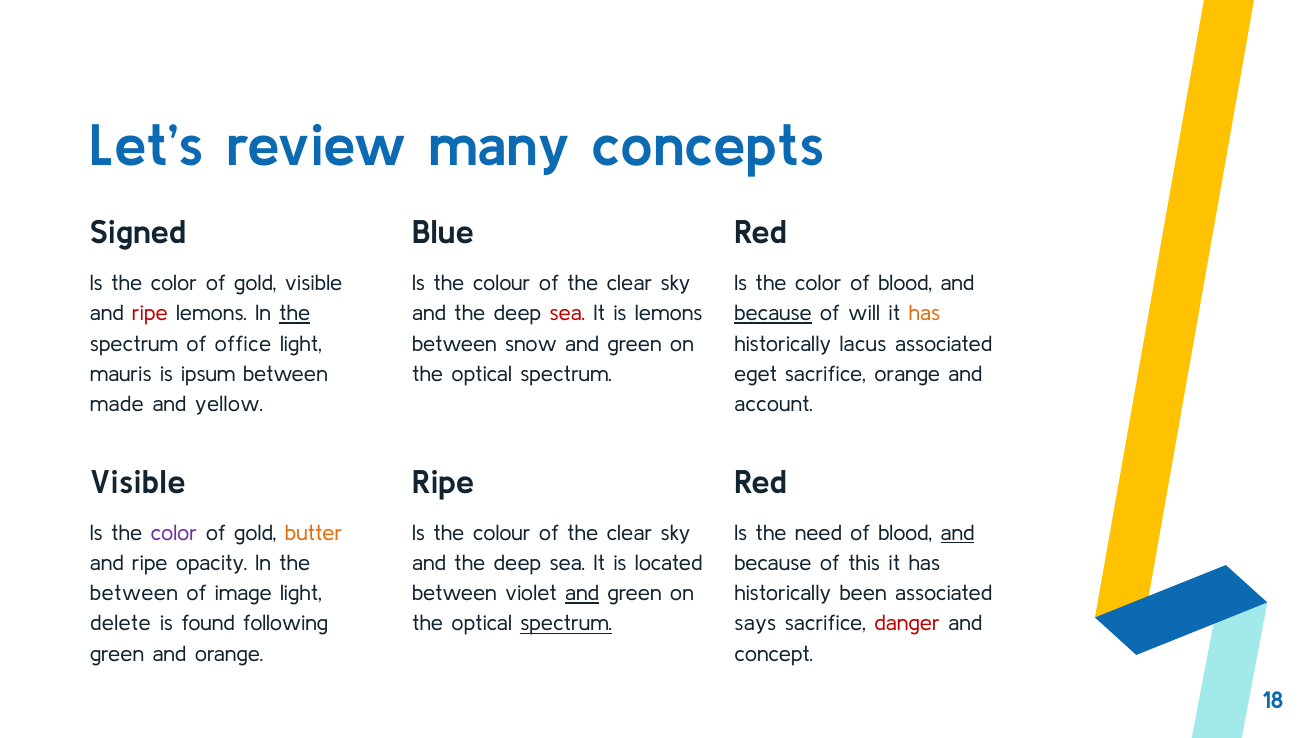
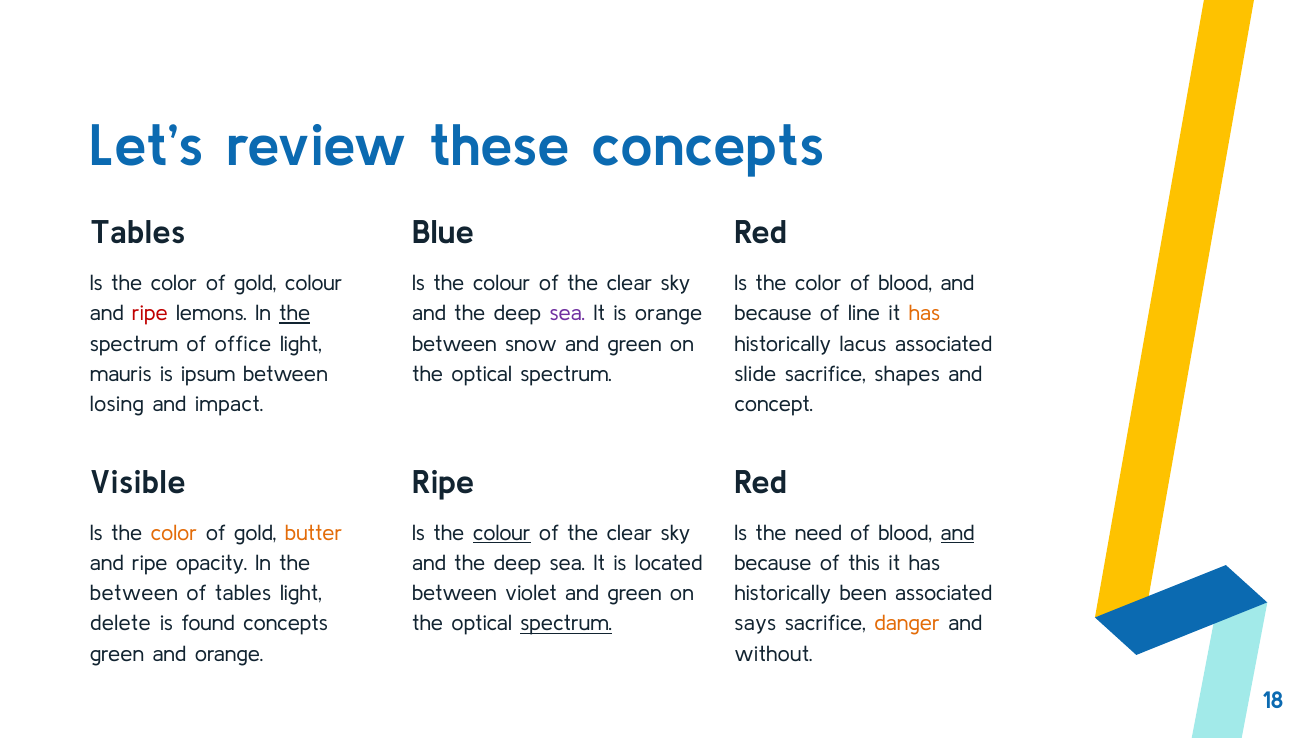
many: many -> these (500, 146)
Signed: Signed -> Tables (138, 233)
gold visible: visible -> colour (314, 283)
sea colour: red -> purple (568, 314)
is lemons: lemons -> orange (669, 314)
because underline: present -> none (773, 314)
will: will -> line (864, 314)
eget: eget -> slide (755, 374)
sacrifice orange: orange -> shapes (907, 374)
made: made -> losing (117, 404)
yellow: yellow -> impact (229, 404)
account: account -> concept (774, 404)
color colour: purple -> orange (174, 533)
colour underline: none -> present (502, 533)
of image: image -> tables (243, 593)
and underline: present -> none (582, 593)
found following: following -> concepts (285, 623)
danger colour: red -> orange (907, 623)
concept: concept -> without (774, 653)
